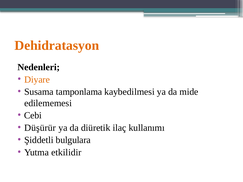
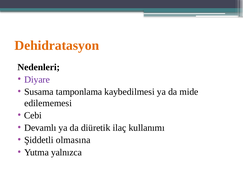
Diyare colour: orange -> purple (37, 80)
Düşürür: Düşürür -> Devamlı (40, 128)
bulgulara: bulgulara -> olmasına (73, 140)
etkilidir: etkilidir -> yalnızca (66, 153)
